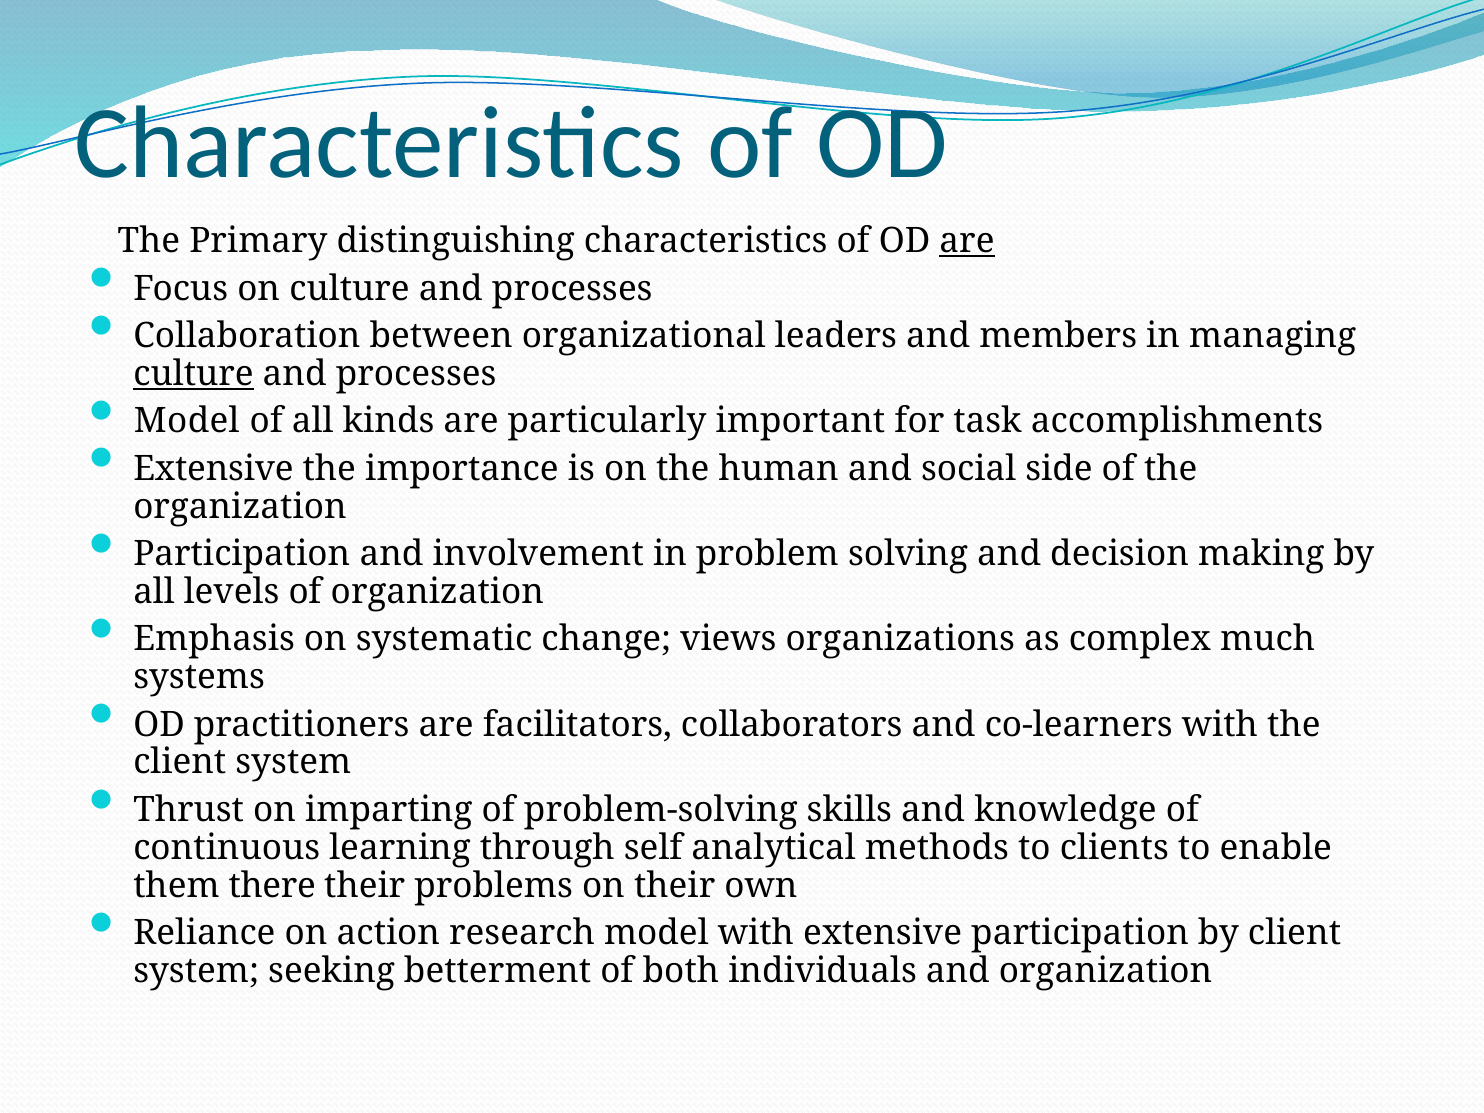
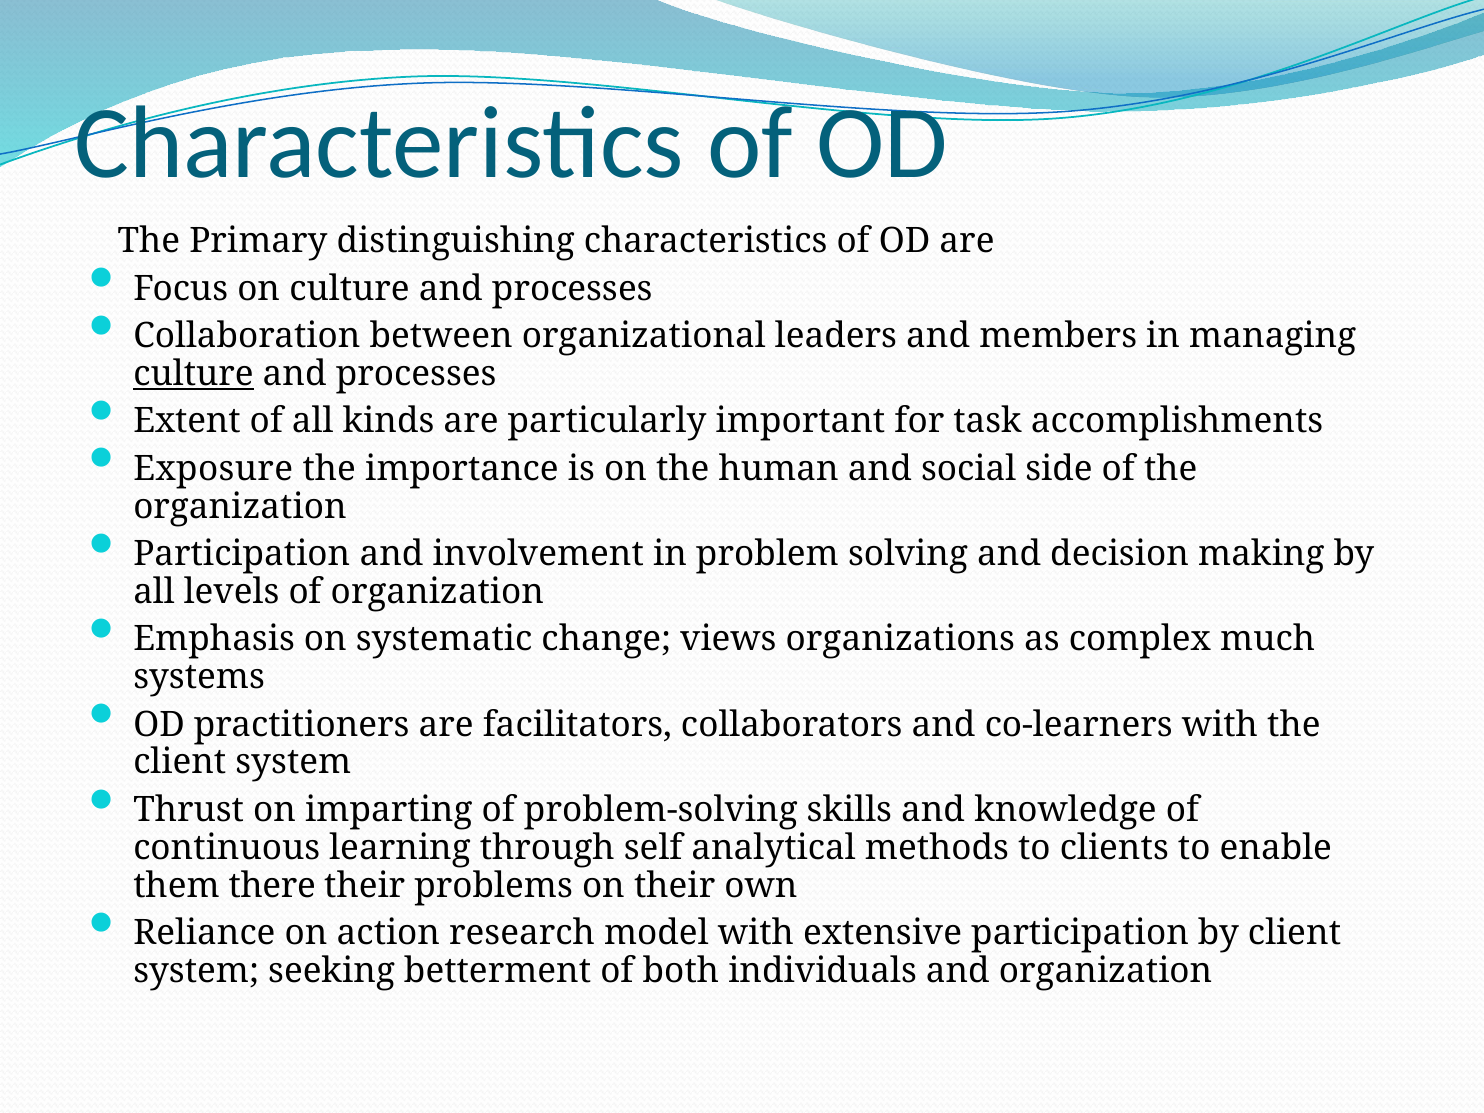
are underline: present -> none (967, 241)
Model: Model -> Extent (187, 421)
Extensive: Extensive -> Exposure (213, 469)
